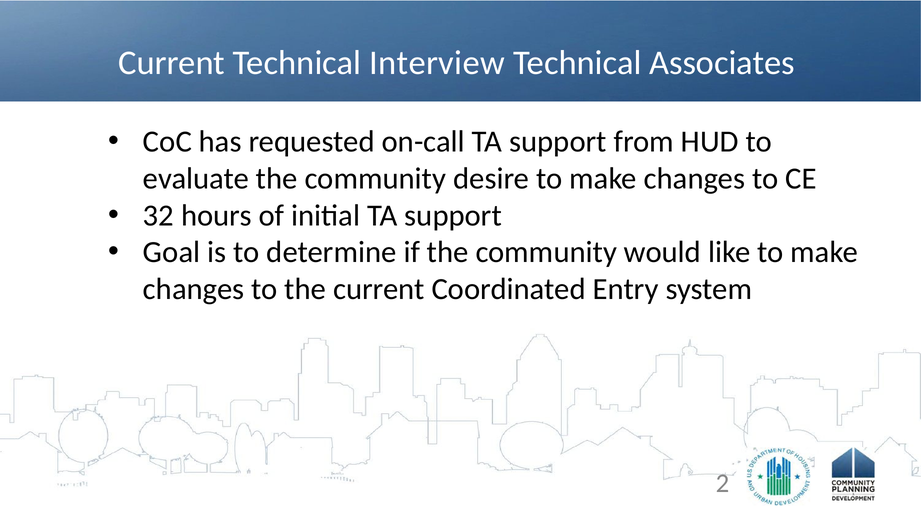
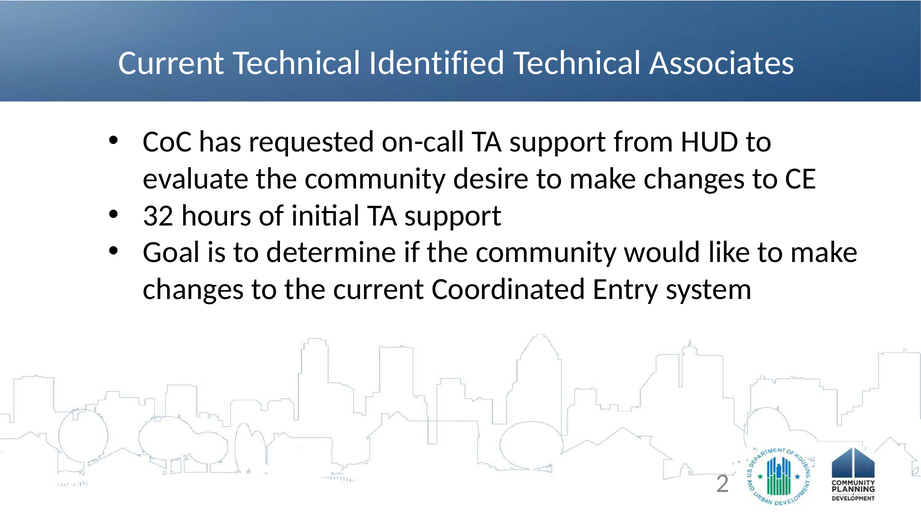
Interview: Interview -> Identified (437, 63)
